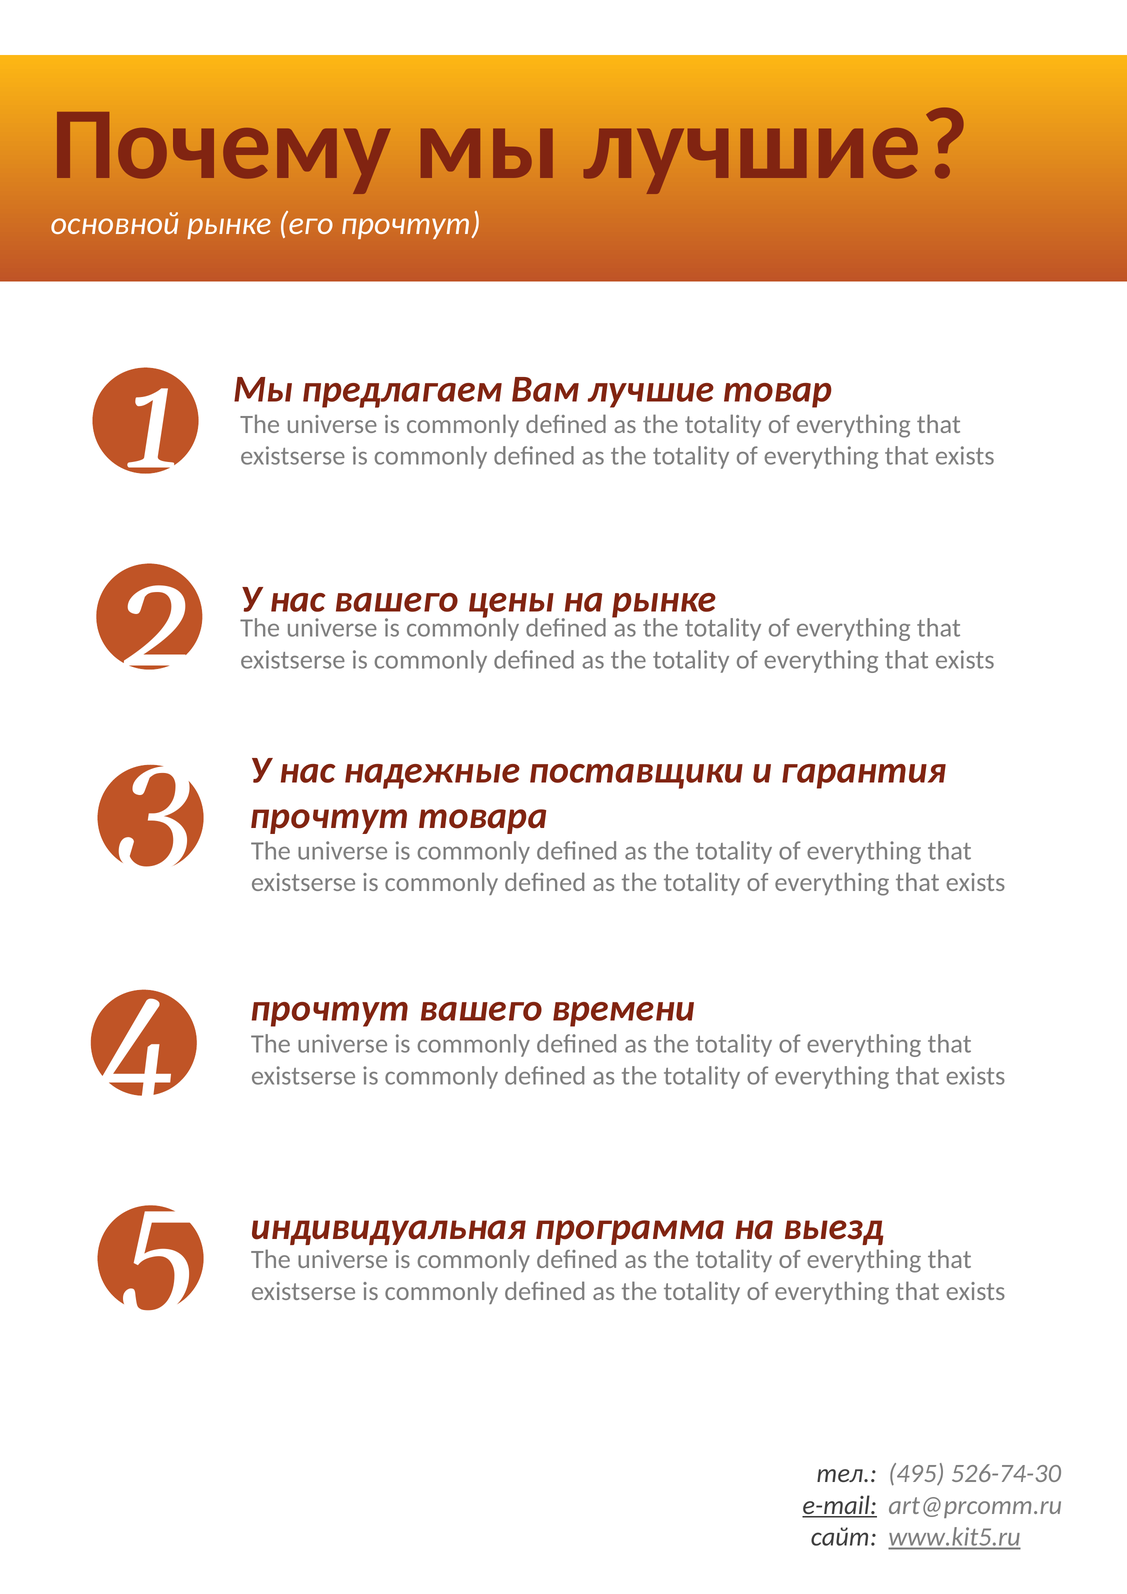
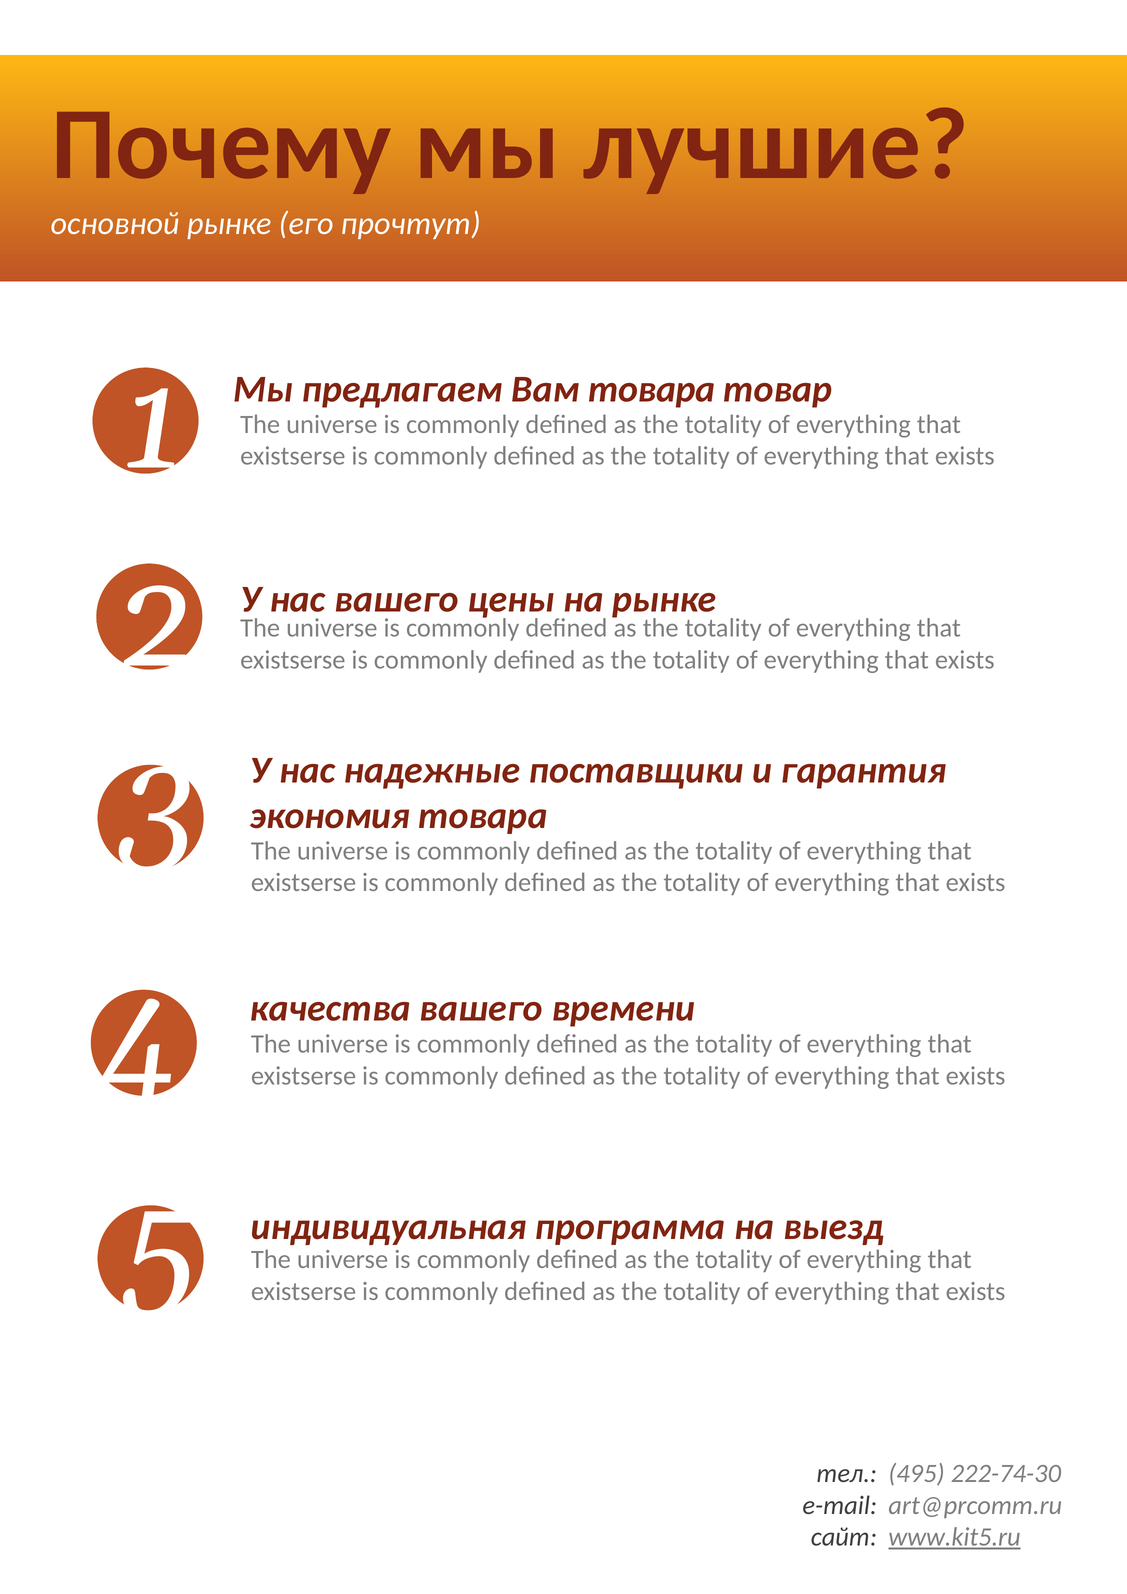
Вам лучшие: лучшие -> товара (652, 389)
прочтут: прочтут -> экономия (330, 816)
прочтут: прочтут -> качества (330, 1008)
526-74-30: 526-74-30 -> 222-74-30 (1006, 1473)
e-mail underline: present -> none (840, 1505)
